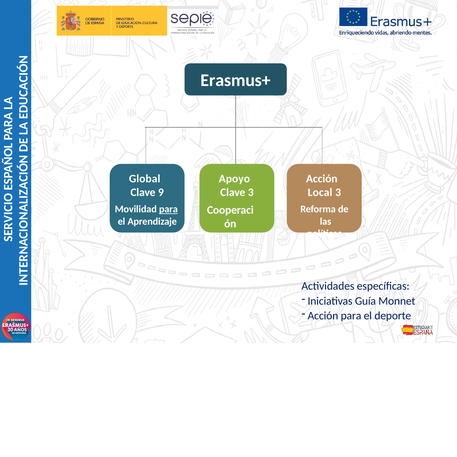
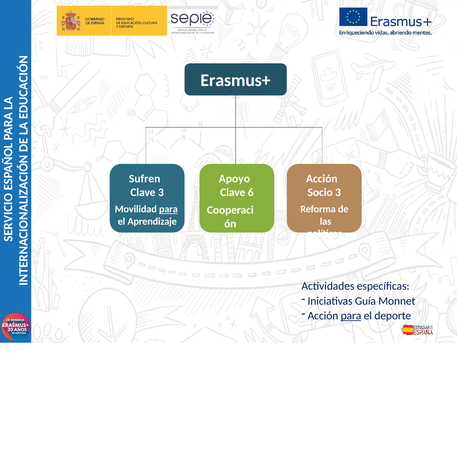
Global: Global -> Sufren (145, 179)
Clave 9: 9 -> 3 (161, 192)
Clave 3: 3 -> 6 (251, 192)
Local: Local -> Socio (320, 192)
para underline: none -> present (351, 316)
